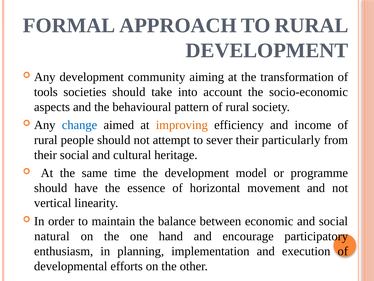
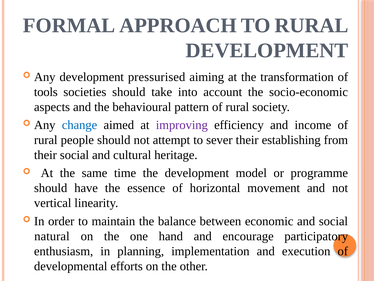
community: community -> pressurised (157, 77)
improving colour: orange -> purple (182, 125)
particularly: particularly -> establishing (291, 140)
